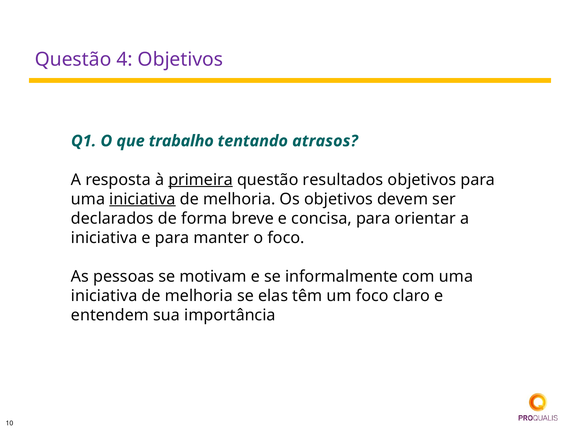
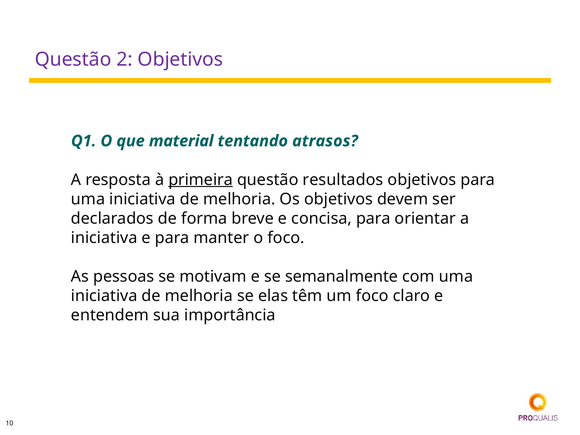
4: 4 -> 2 (125, 59)
trabalho: trabalho -> material (181, 141)
iniciativa underline: present -> none (142, 199)
informalmente: informalmente -> semanalmente (342, 276)
